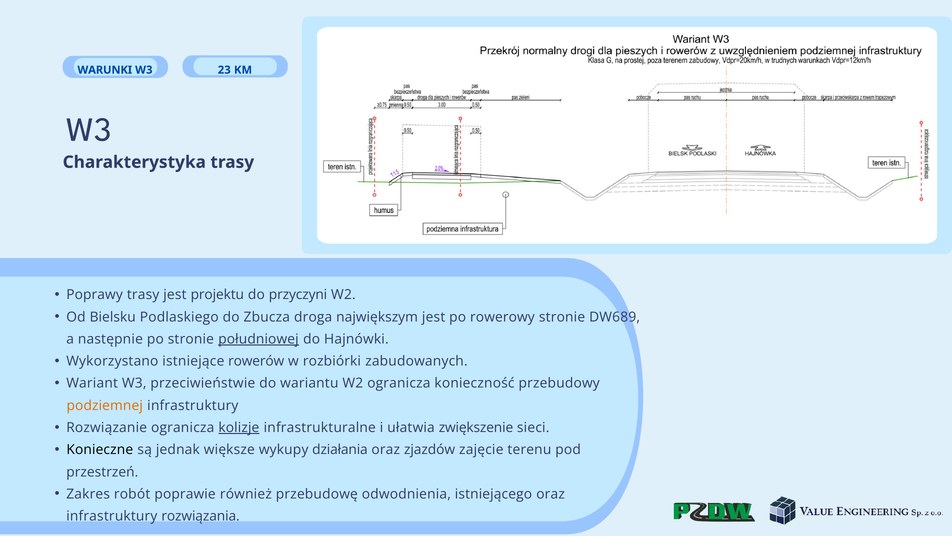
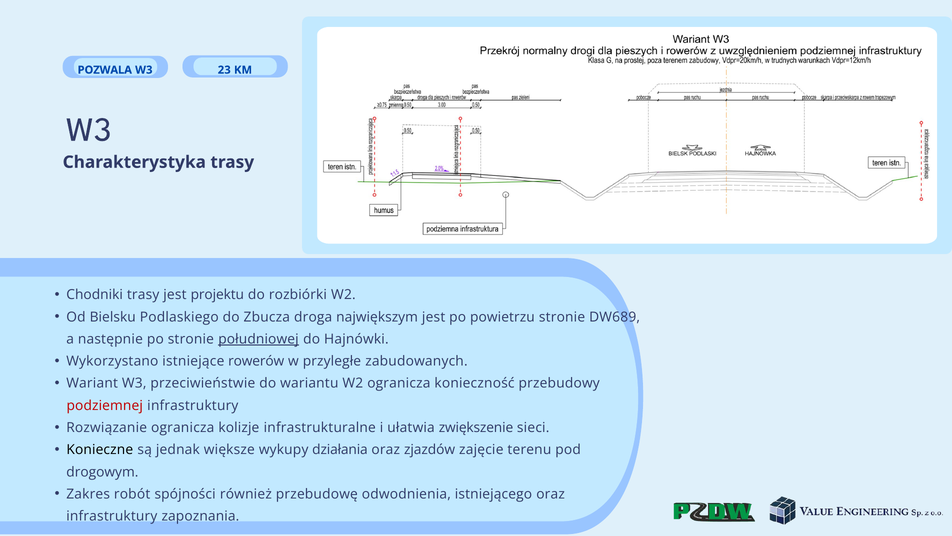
WARUNKI: WARUNKI -> POZWALA (105, 70)
Poprawy: Poprawy -> Chodniki (95, 295)
przyczyni: przyczyni -> rozbiórki (298, 295)
rowerowy: rowerowy -> powietrzu (502, 317)
rozbiórki: rozbiórki -> przyległe (332, 362)
podziemnej colour: orange -> red (105, 406)
kolizje underline: present -> none (239, 428)
przestrzeń: przestrzeń -> drogowym (102, 472)
poprawie: poprawie -> spójności (185, 494)
rozwiązania: rozwiązania -> zapoznania (200, 517)
